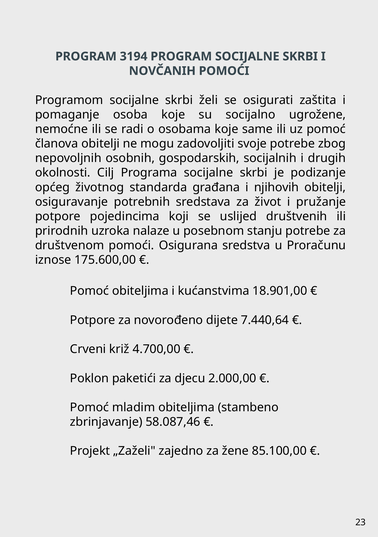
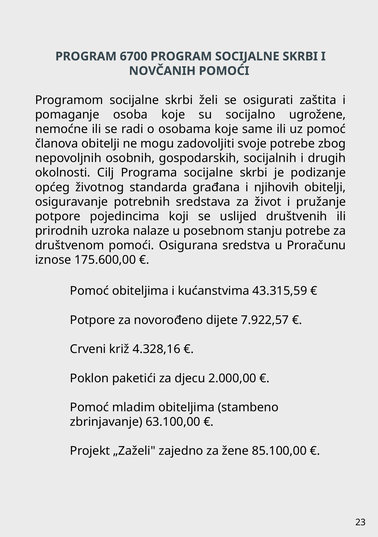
3194: 3194 -> 6700 (134, 56)
18.901,00: 18.901,00 -> 43.315,59 (280, 291)
7.440,64: 7.440,64 -> 7.922,57 (265, 320)
4.700,00: 4.700,00 -> 4.328,16 (157, 349)
58.087,46: 58.087,46 -> 63.100,00 (173, 422)
